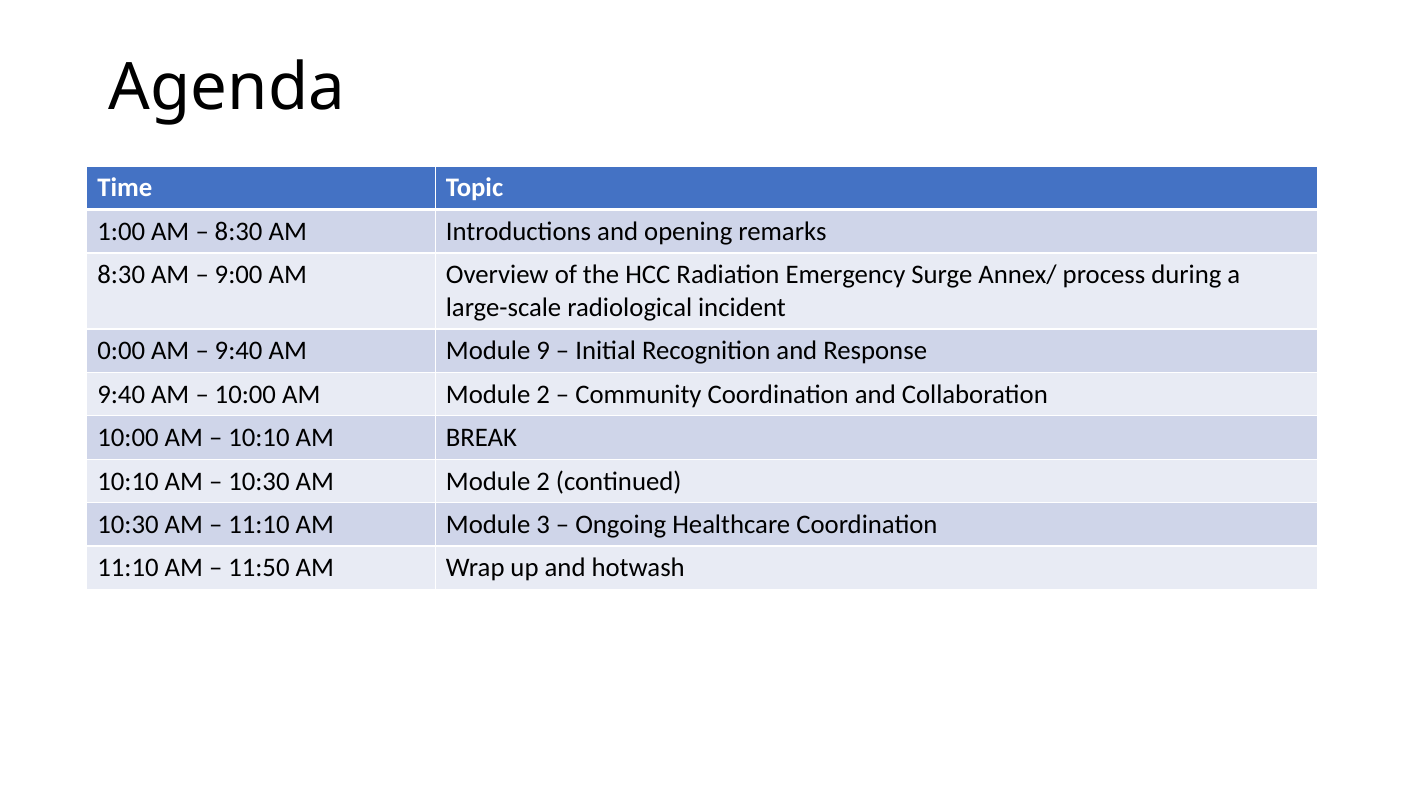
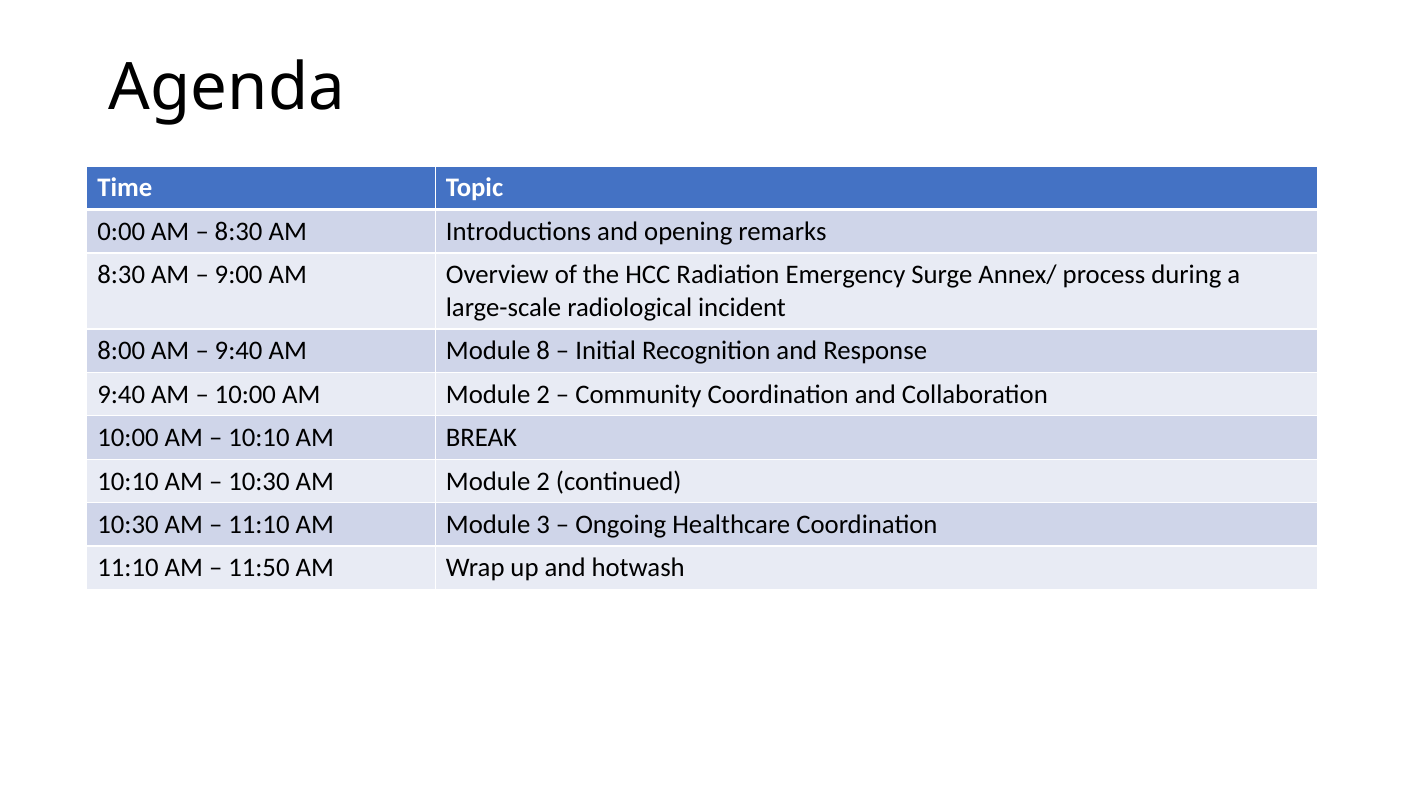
1:00: 1:00 -> 0:00 (121, 231)
0:00: 0:00 -> 8:00 (121, 351)
9: 9 -> 8 (543, 351)
